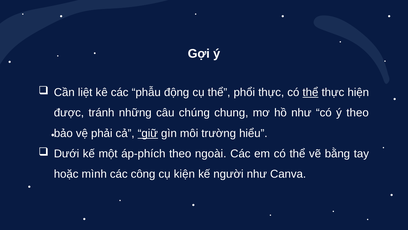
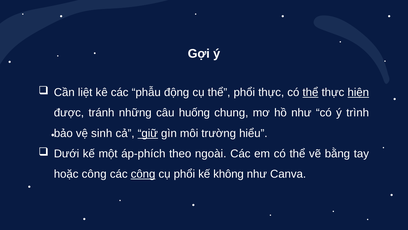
hiện underline: none -> present (358, 92)
chúng: chúng -> huống (194, 113)
ý theo: theo -> trình (358, 113)
phải: phải -> sinh (102, 133)
hoặc mình: mình -> công (94, 174)
công underline: none -> present (143, 174)
cụ kiện: kiện -> phổi (184, 174)
người: người -> không (229, 174)
